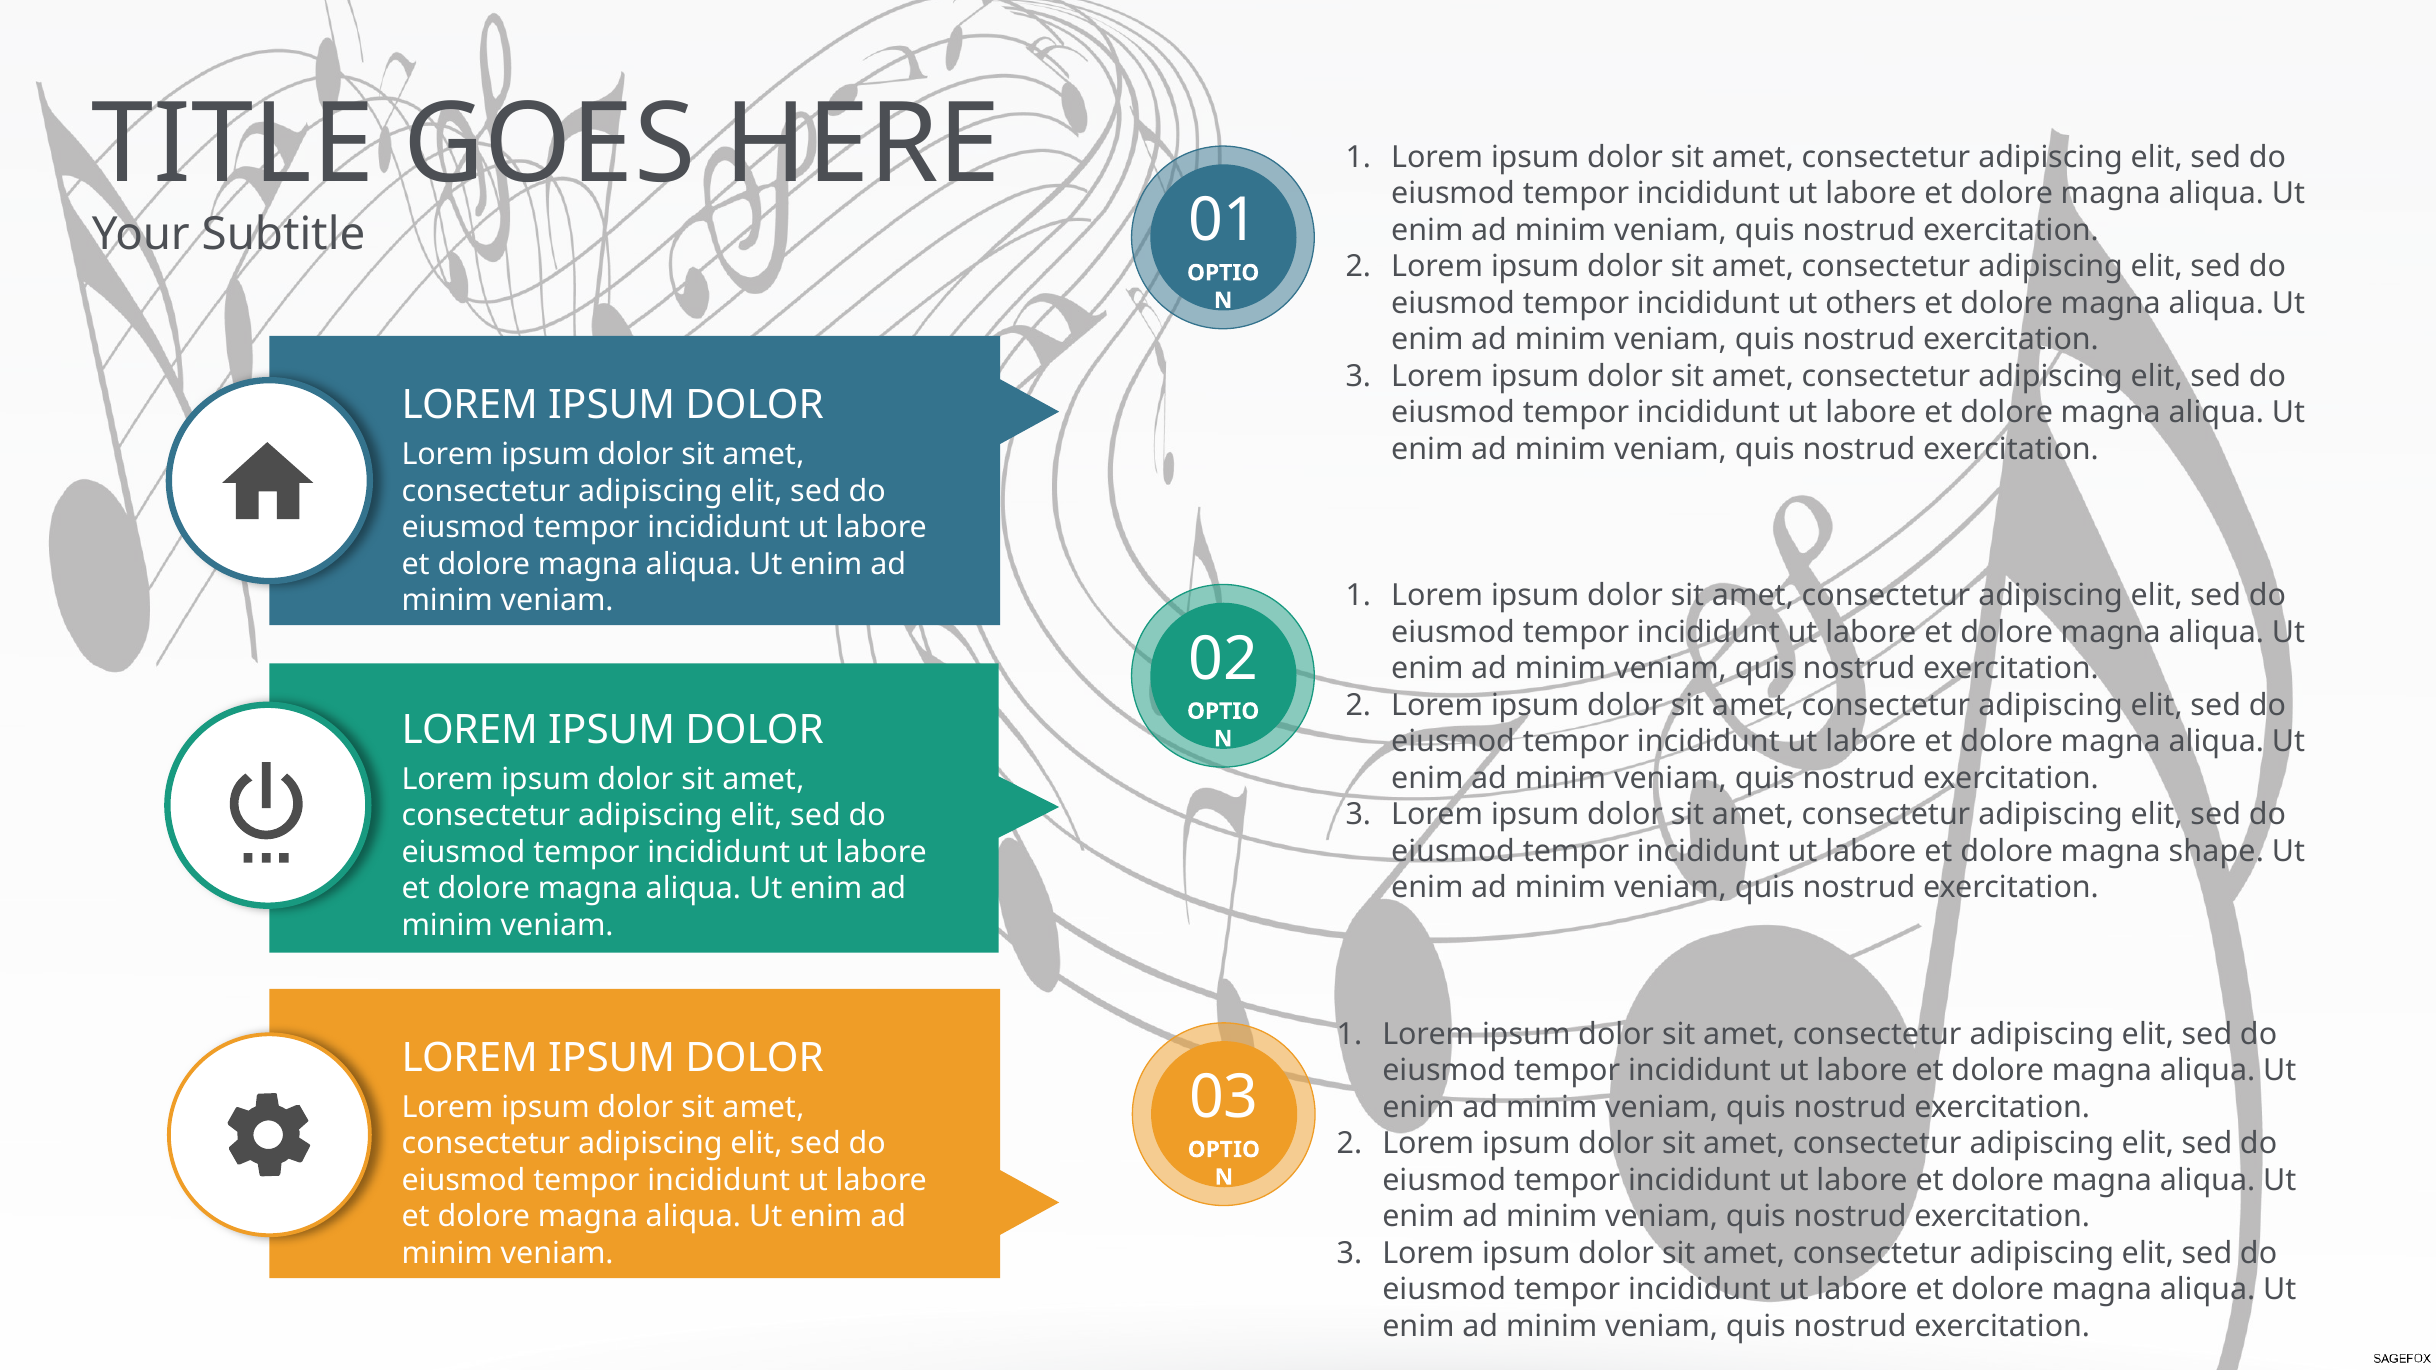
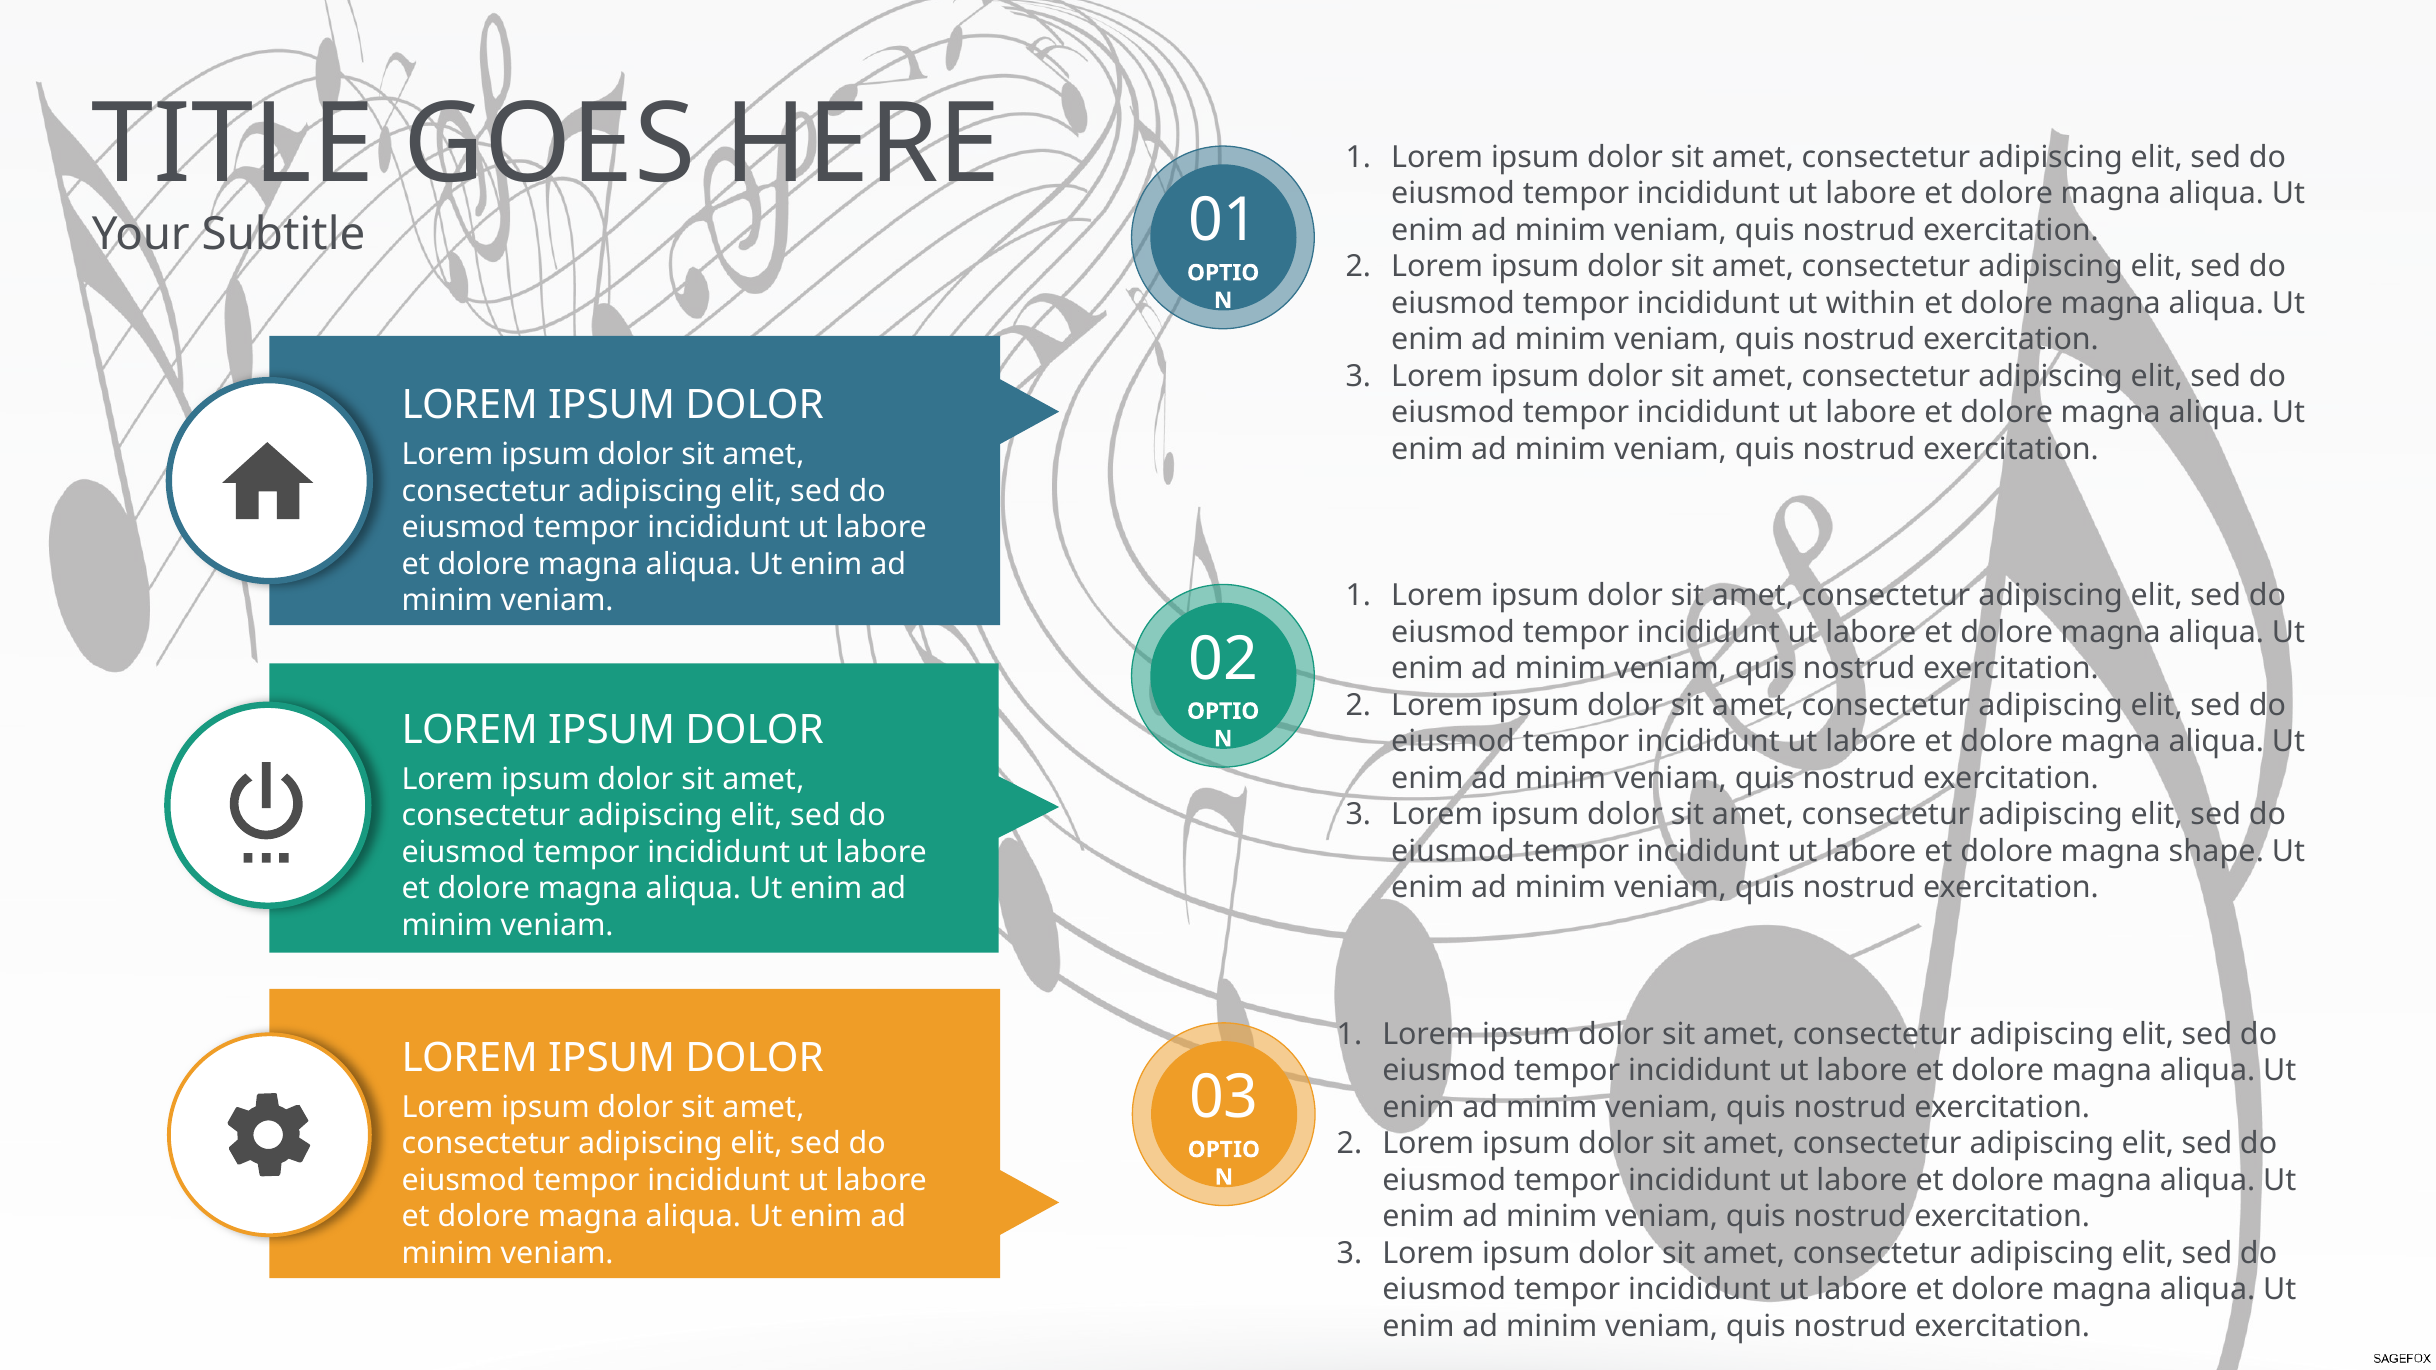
others: others -> within (1871, 303)
